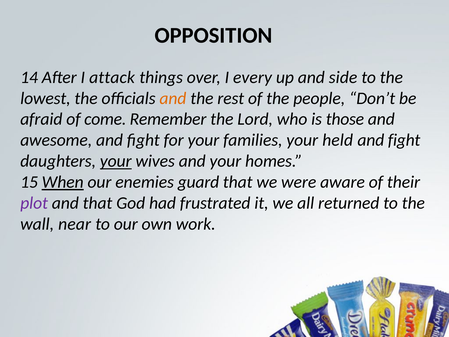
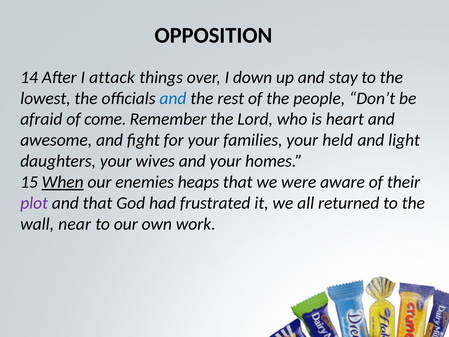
every: every -> down (253, 77)
side: side -> stay (343, 77)
and colour: orange -> blue (173, 98)
those: those -> heart (345, 119)
fight: fight -> light (404, 140)
your underline: present -> none (116, 161)
guard: guard -> heaps (199, 182)
